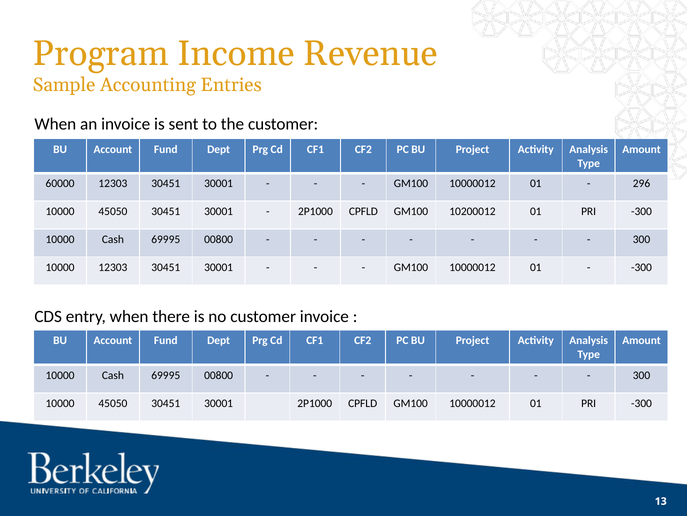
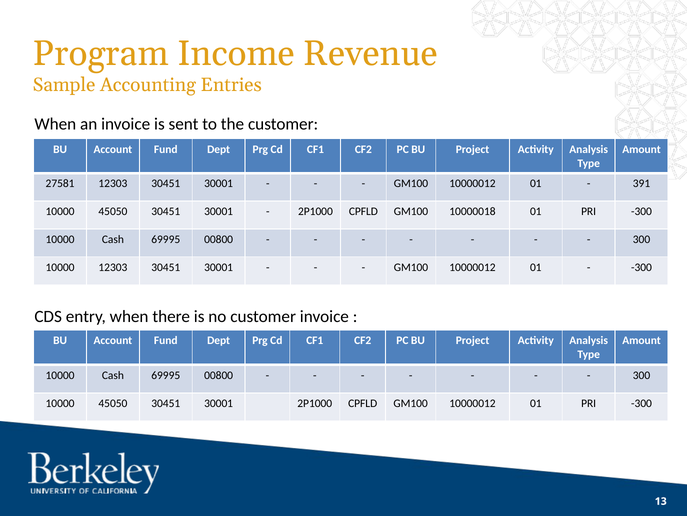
60000: 60000 -> 27581 (60, 183)
296: 296 -> 391 (642, 183)
10200012: 10200012 -> 10000018 (472, 211)
